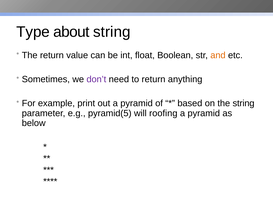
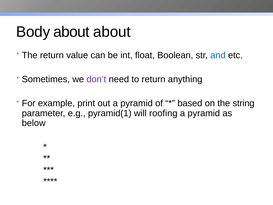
Type: Type -> Body (33, 32)
about string: string -> about (112, 32)
and colour: orange -> blue (218, 55)
pyramid(5: pyramid(5 -> pyramid(1 (110, 113)
